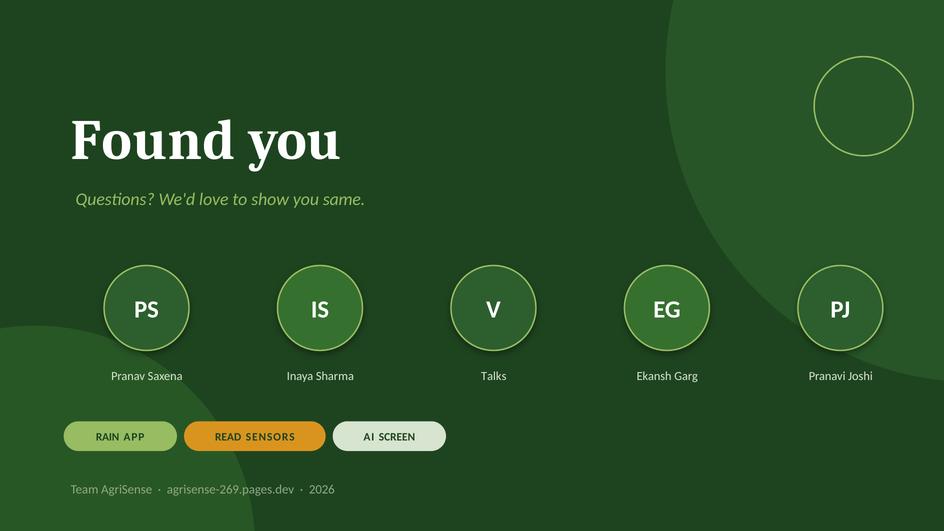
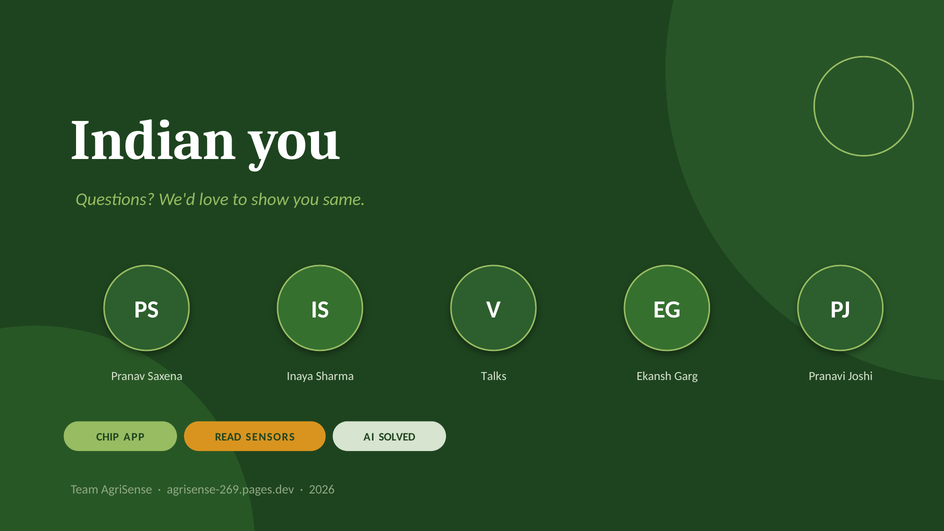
Found: Found -> Indian (154, 140)
RAIN: RAIN -> CHIP (108, 437)
SCREEN: SCREEN -> SOLVED (397, 437)
